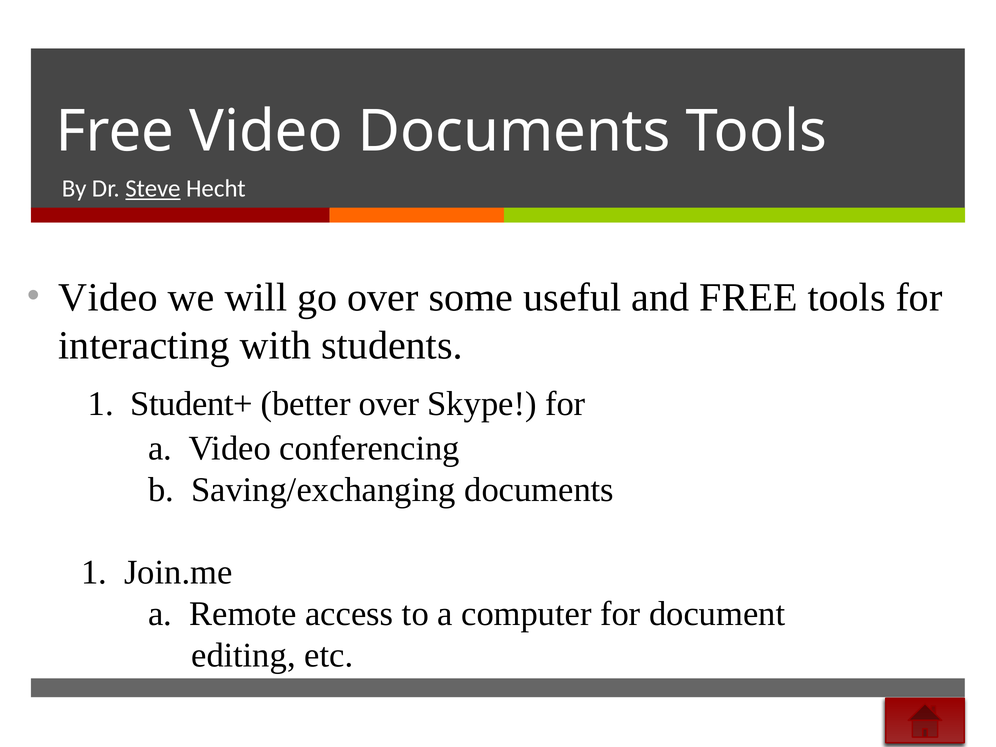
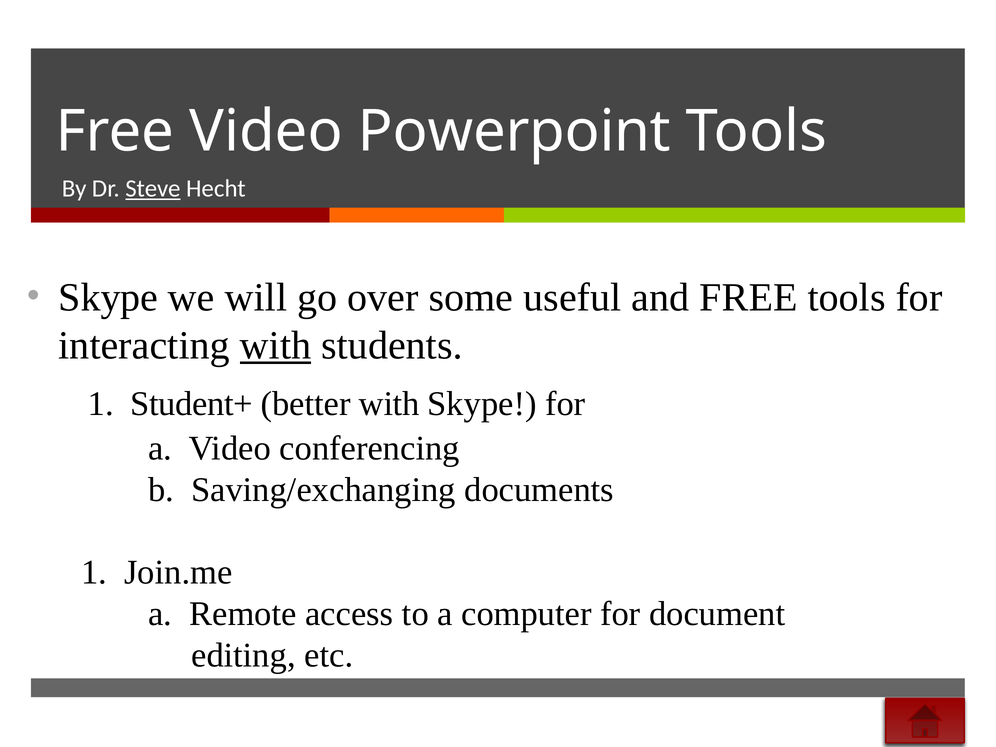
Video Documents: Documents -> Powerpoint (514, 132)
Video: Video -> Skype (108, 297)
with underline: none -> present (276, 346)
better over: over -> with (389, 404)
